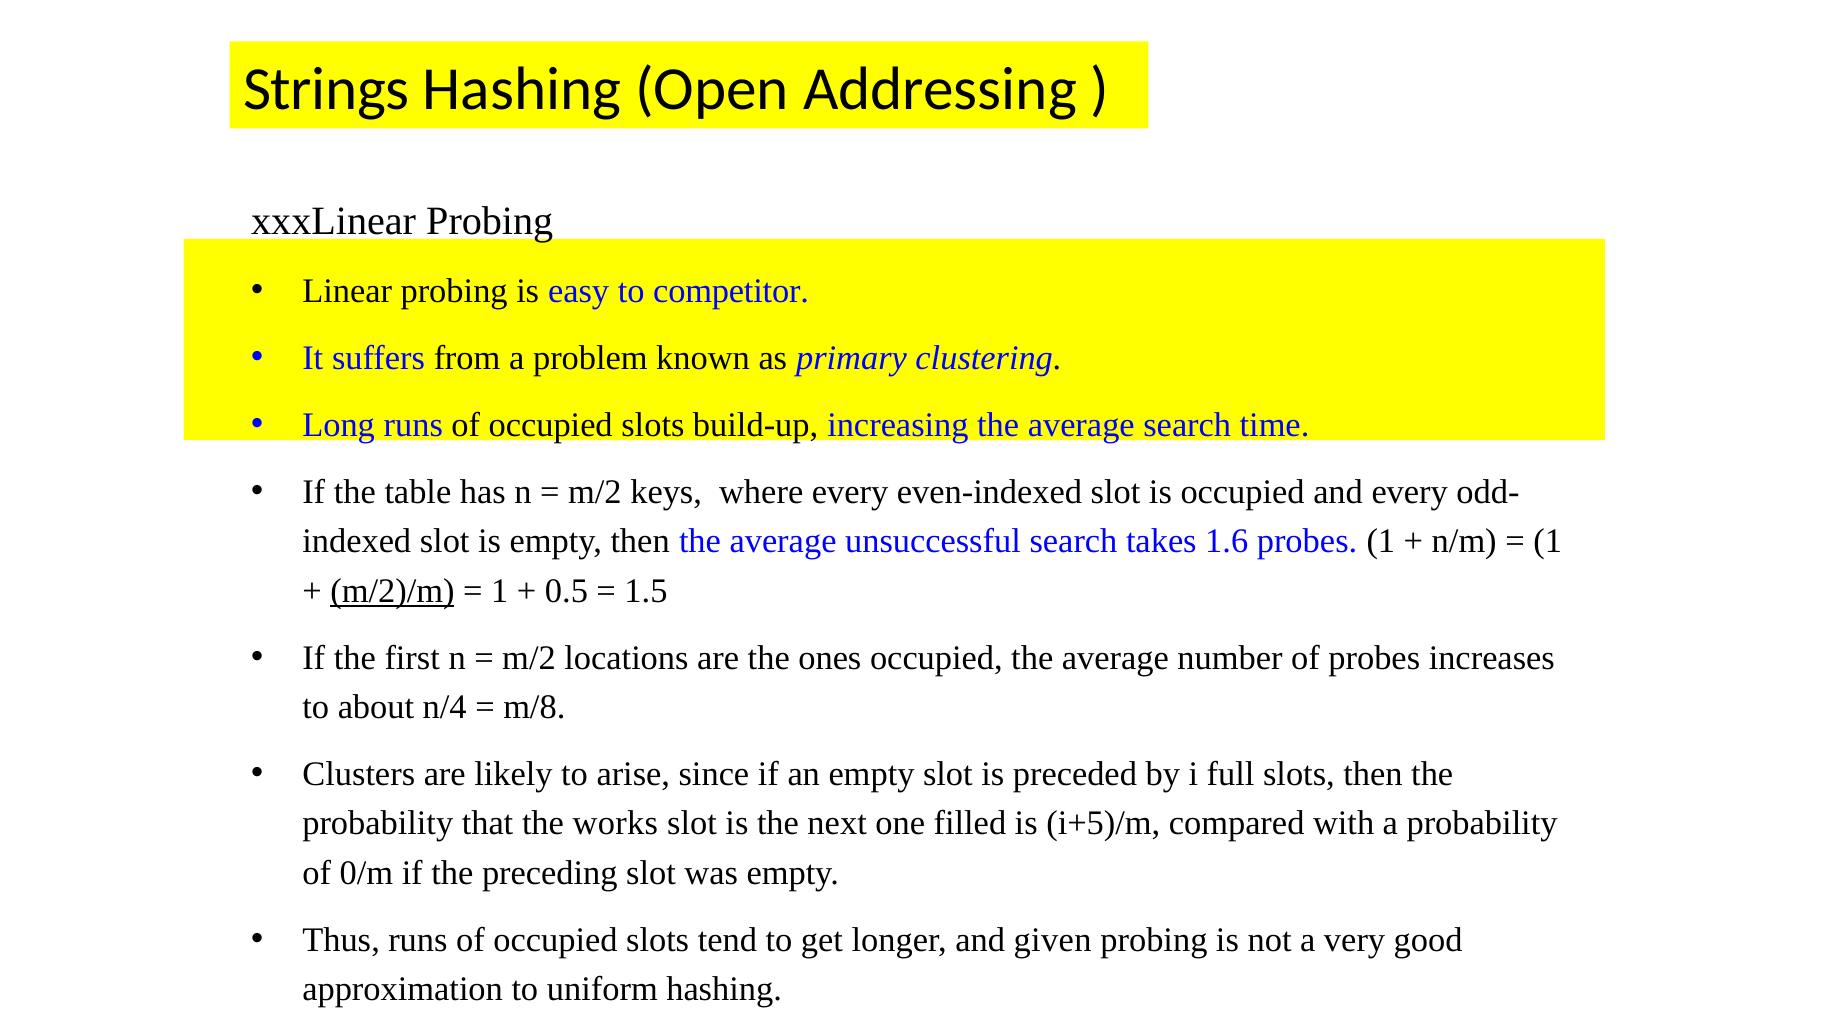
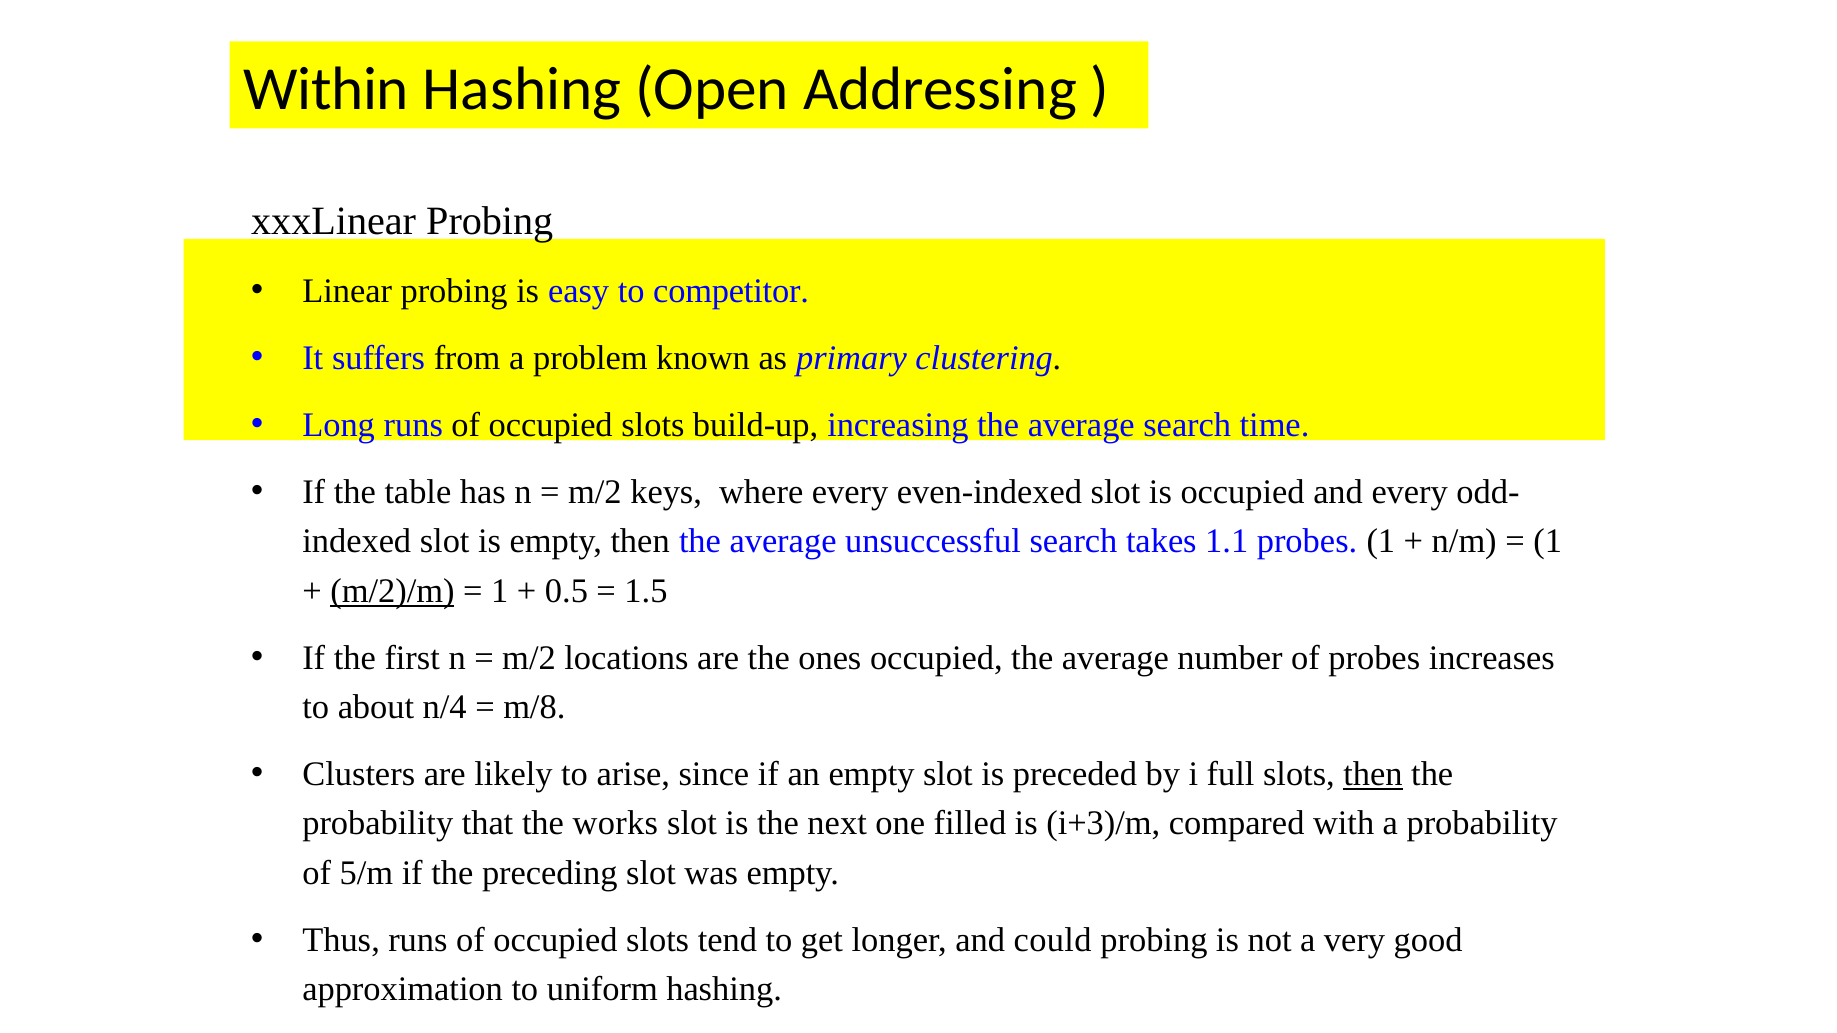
Strings: Strings -> Within (326, 89)
1.6: 1.6 -> 1.1 (1227, 541)
then underline: none -> present (1373, 774)
i+5)/m: i+5)/m -> i+3)/m (1103, 824)
0/m: 0/m -> 5/m (366, 873)
given: given -> could (1053, 940)
